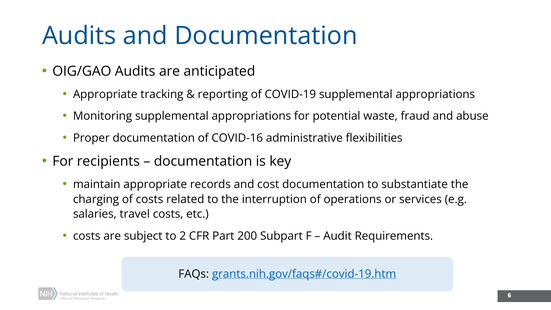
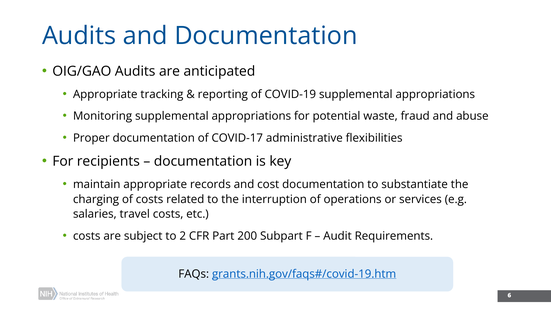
COVID-16: COVID-16 -> COVID-17 (237, 138)
